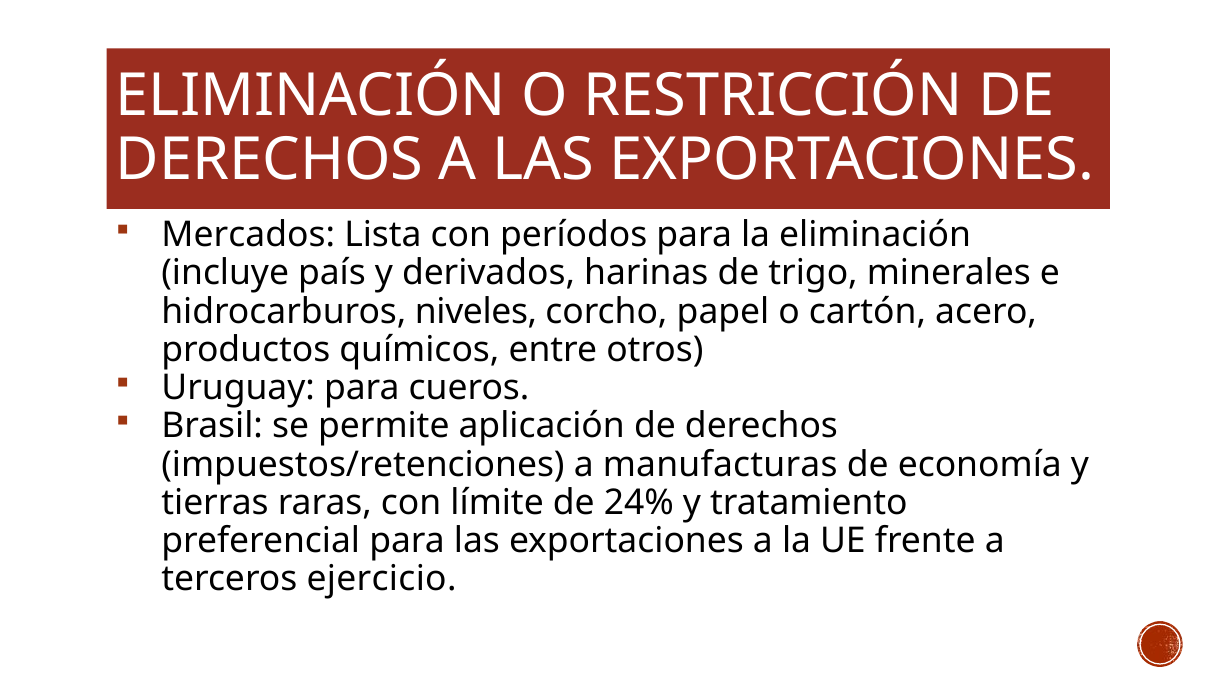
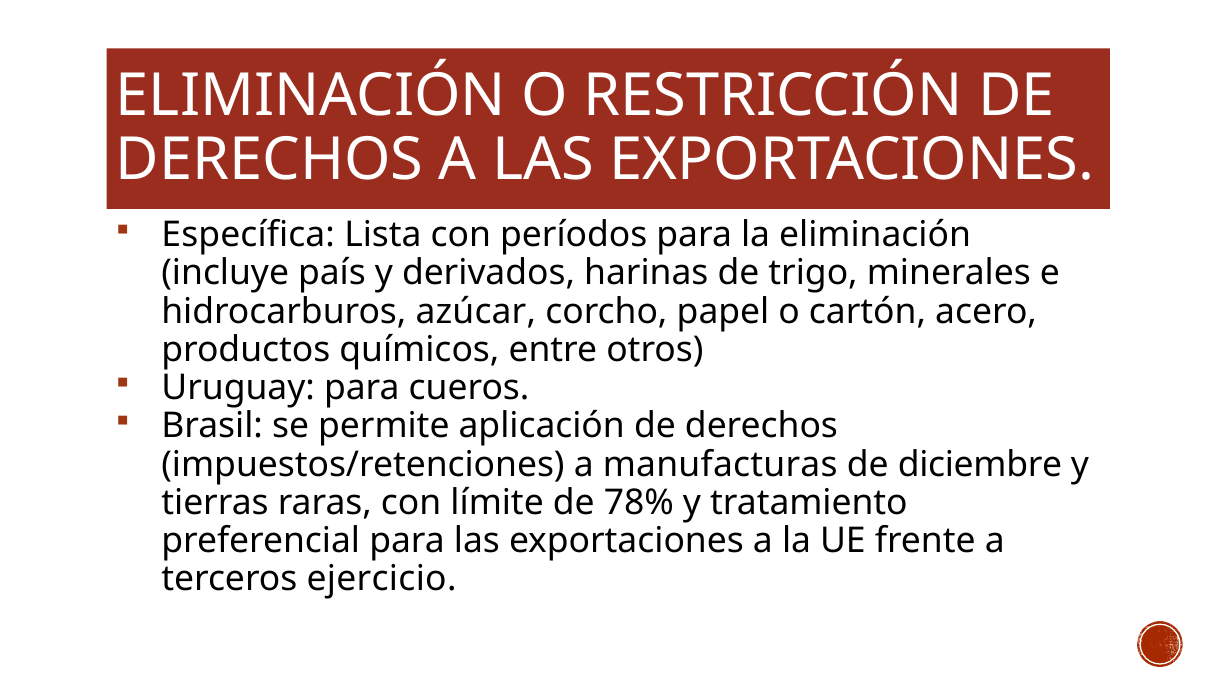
Mercados: Mercados -> Específica (248, 235)
niveles: niveles -> azúcar (476, 312)
economía: economía -> diciembre (980, 464)
24%: 24% -> 78% (639, 503)
